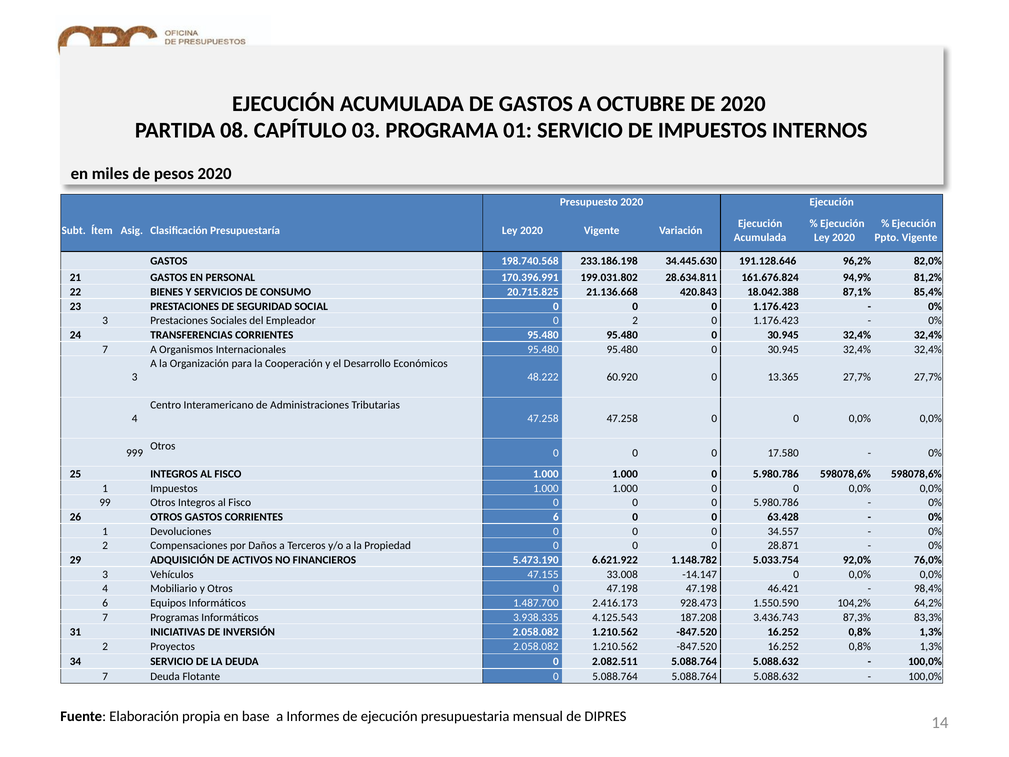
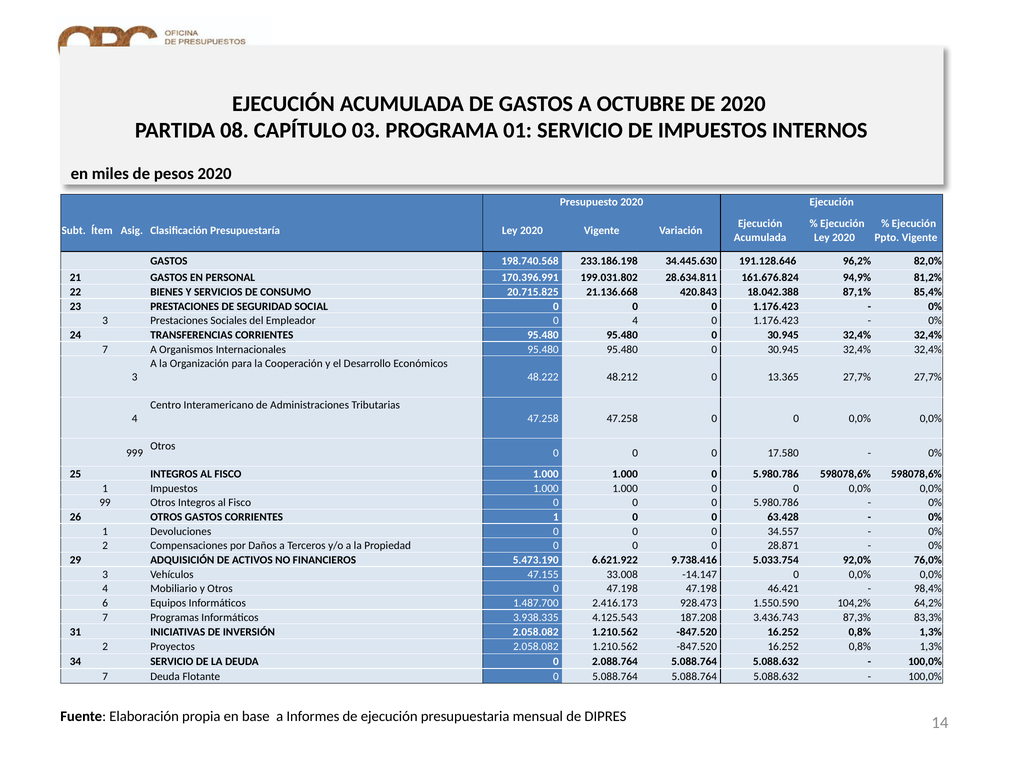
0 2: 2 -> 4 (635, 321)
60.920: 60.920 -> 48.212 (622, 377)
CORRIENTES 6: 6 -> 1 (556, 517)
1.148.782: 1.148.782 -> 9.738.416 (694, 560)
2.082.511: 2.082.511 -> 2.088.764 (615, 661)
